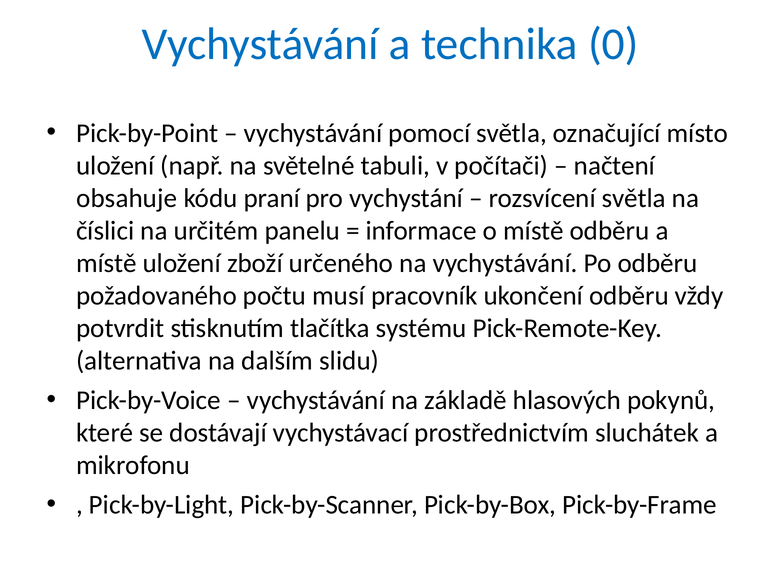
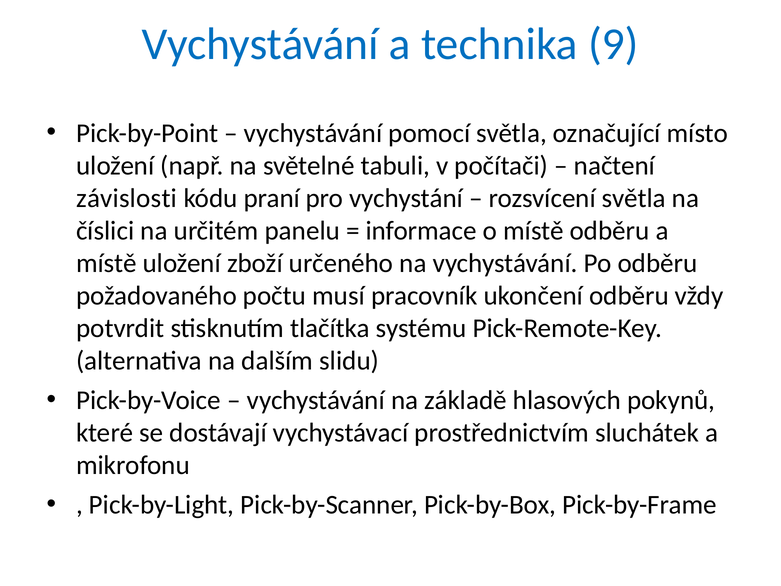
0: 0 -> 9 (613, 44)
obsahuje: obsahuje -> závislosti (127, 198)
